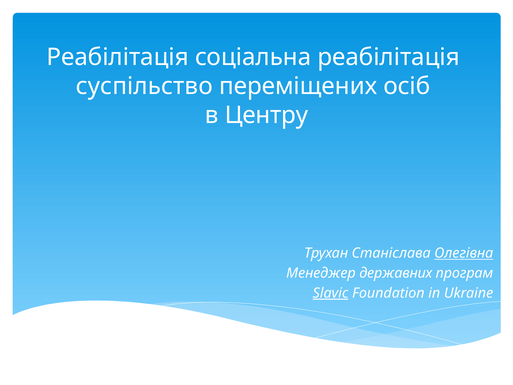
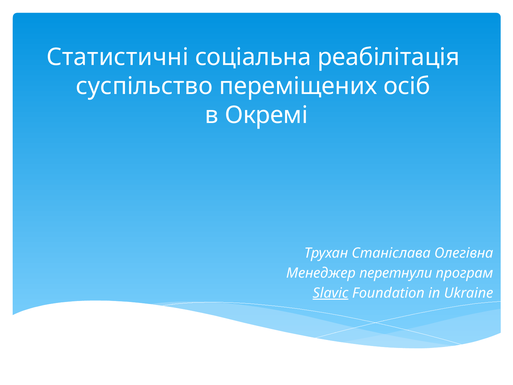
Реабілітація: Реабілітація -> Статистичні (118, 57)
Центру: Центру -> Окремі (266, 115)
Олегівна underline: present -> none (464, 253)
державних: державних -> перетнули (396, 273)
